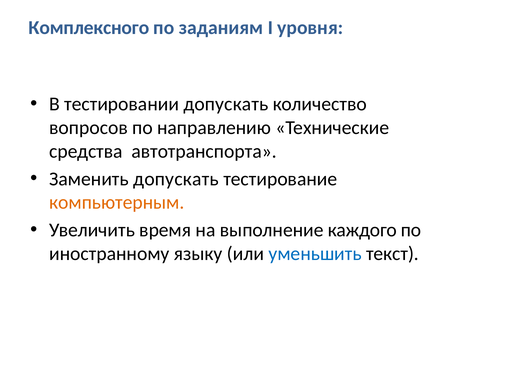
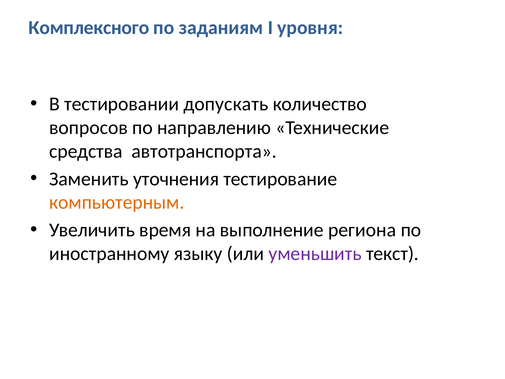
Заменить допускать: допускать -> уточнения (176, 179)
каждого: каждого -> региона (362, 230)
уменьшить colour: blue -> purple (315, 253)
